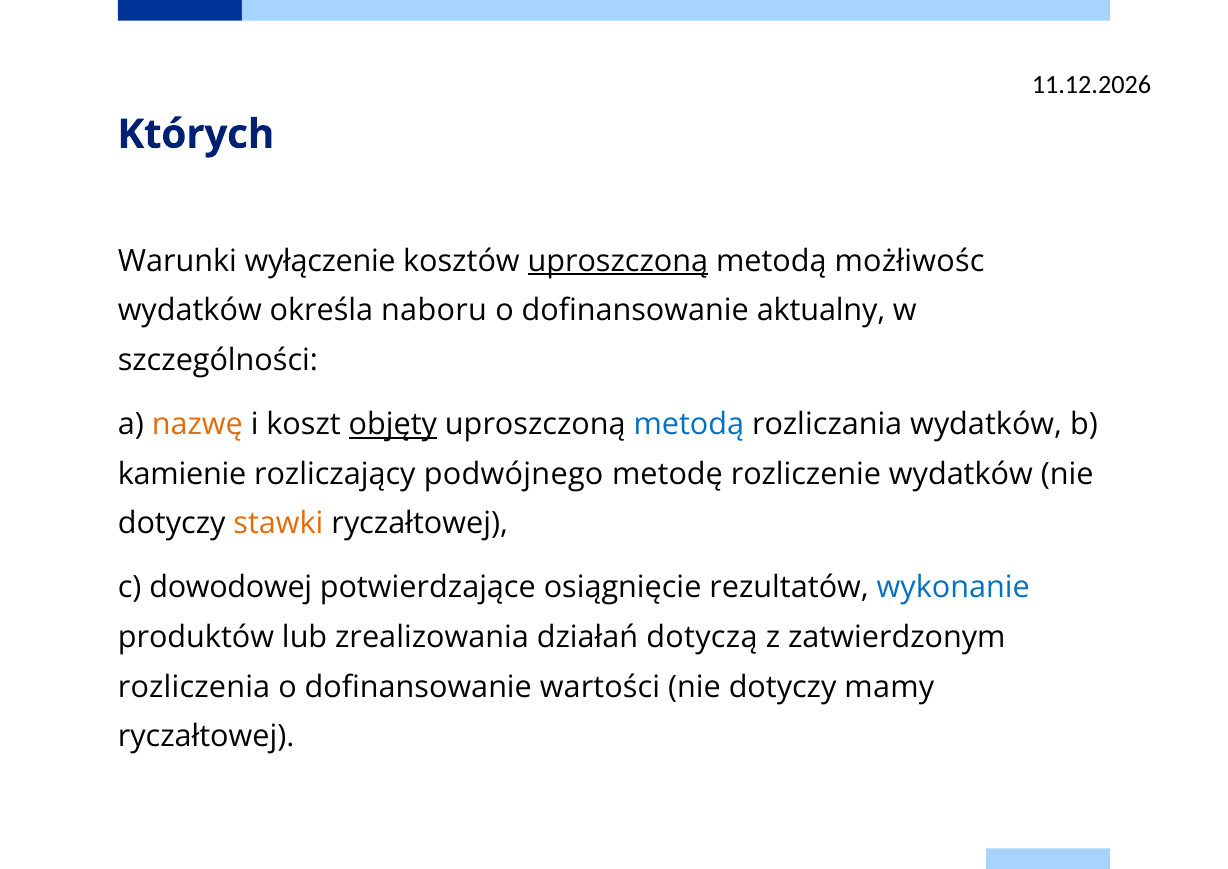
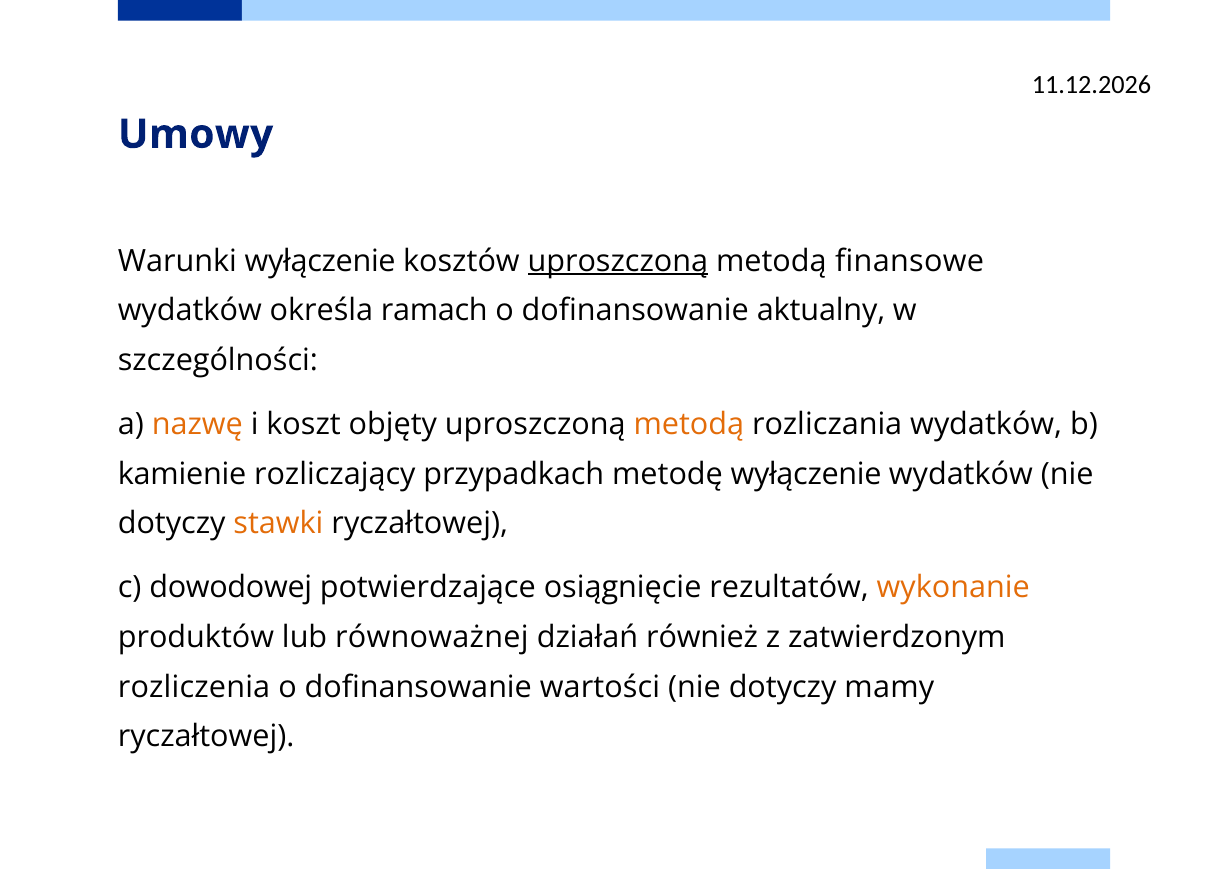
Których: Których -> Umowy (196, 134)
możłiwośc: możłiwośc -> finansowe (910, 261)
naboru: naboru -> ramach (434, 310)
objęty underline: present -> none (393, 424)
metodą colour: blue -> orange (689, 424)
podwójnego: podwójnego -> przypadkach (514, 474)
metodę rozliczenie: rozliczenie -> wyłączenie (806, 474)
wykonanie colour: blue -> orange (953, 587)
zrealizowania: zrealizowania -> równoważnej (432, 637)
dotyczą: dotyczą -> również (702, 637)
